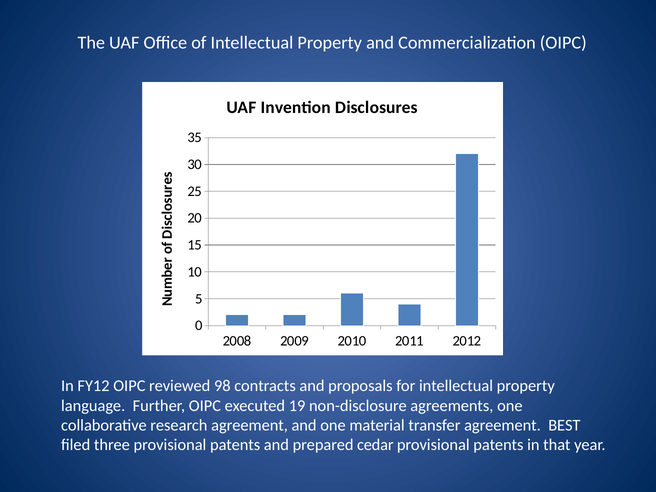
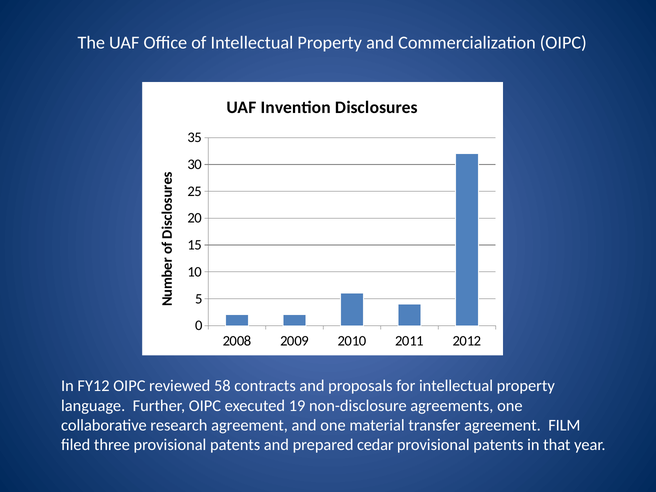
98: 98 -> 58 (222, 386)
BEST: BEST -> FILM (564, 425)
